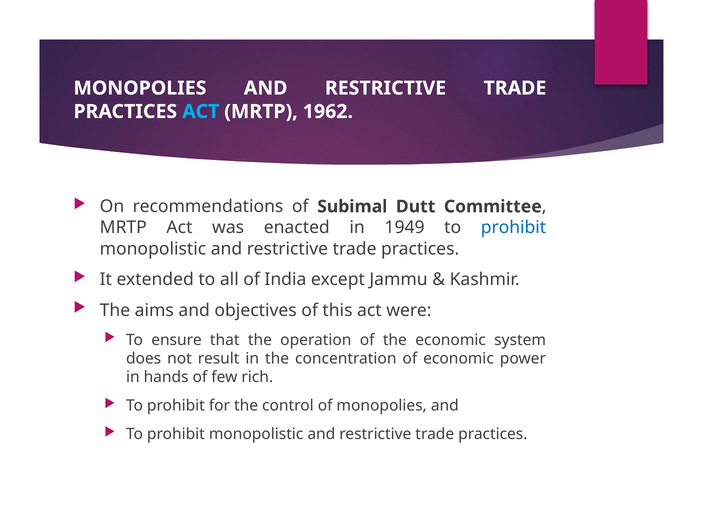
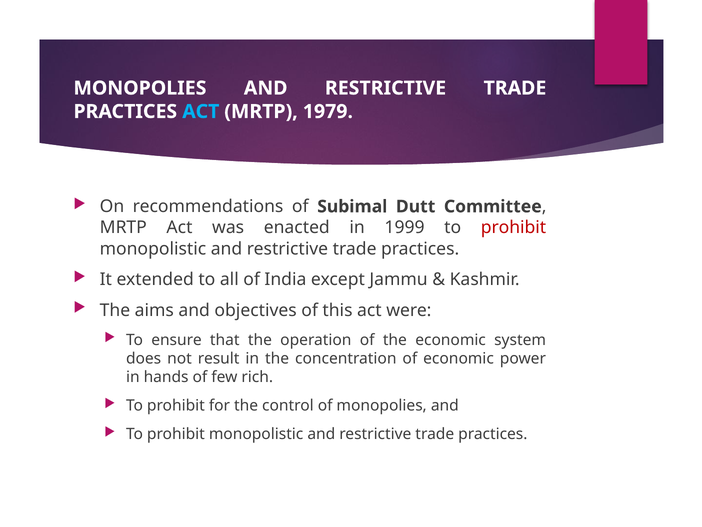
1962: 1962 -> 1979 (328, 111)
1949: 1949 -> 1999 (405, 227)
prohibit colour: blue -> red (513, 227)
